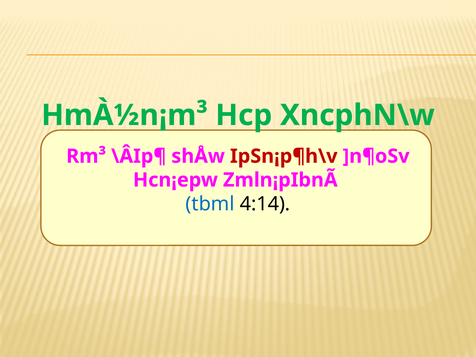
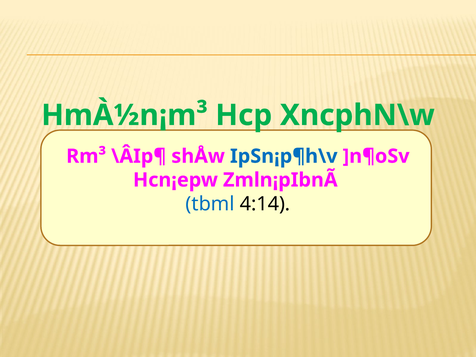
IpSn¡p¶h\v colour: red -> blue (284, 156)
